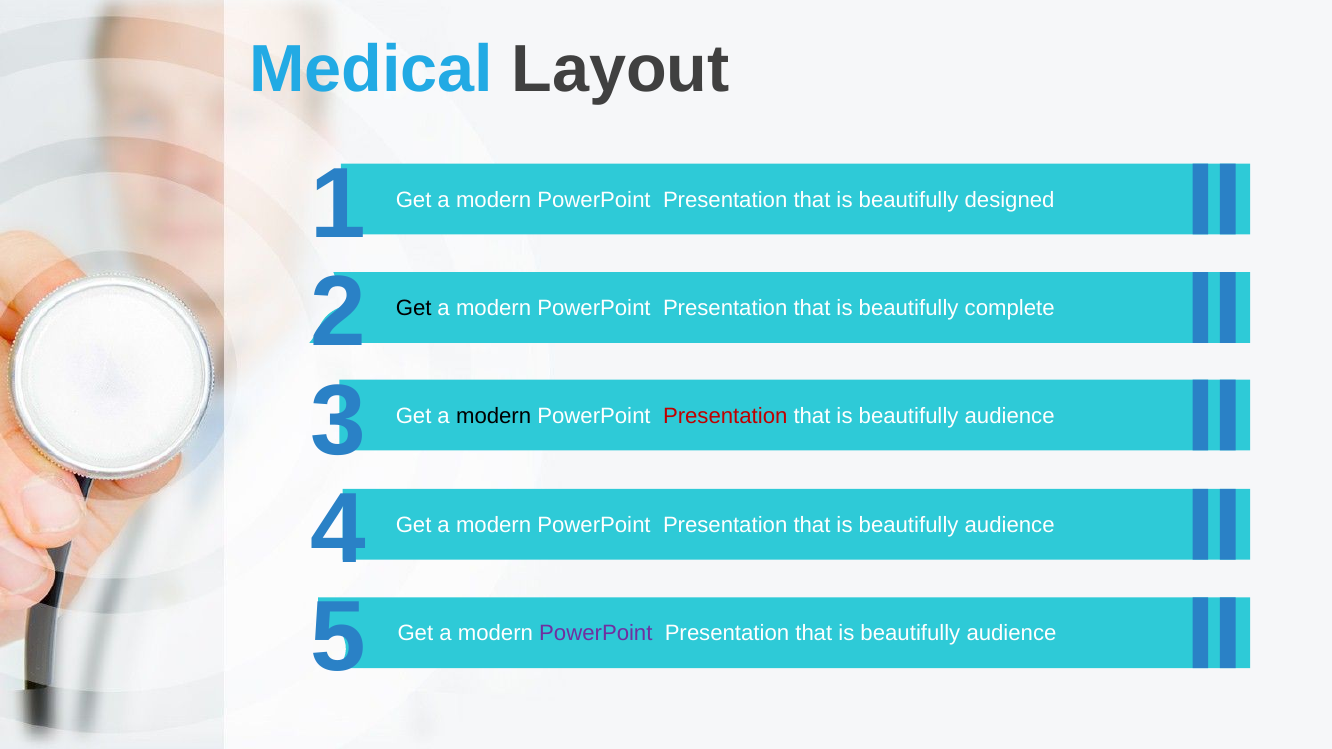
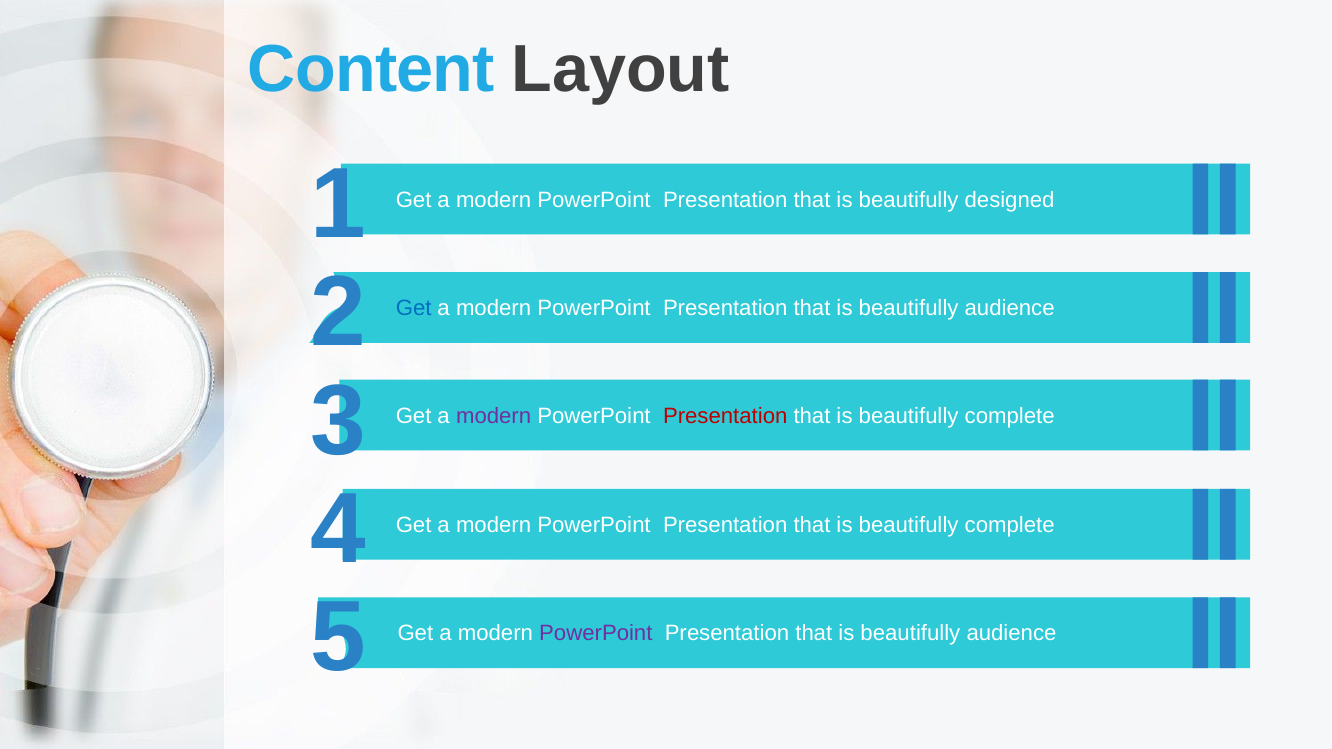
Medical: Medical -> Content (371, 69)
Get colour: black -> blue (414, 308)
complete: complete -> audience (1010, 308)
modern colour: black -> purple (494, 417)
audience: audience -> complete (1010, 417)
audience: audience -> complete (1010, 525)
